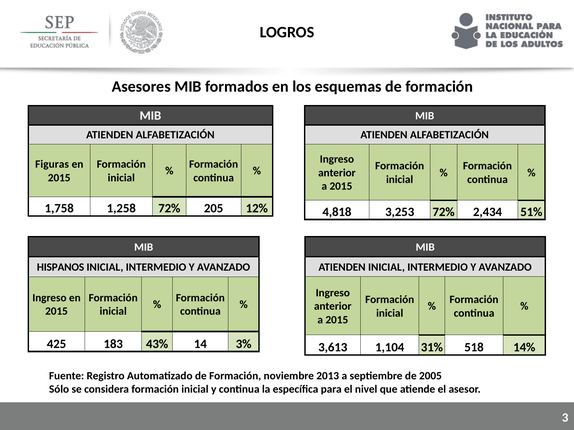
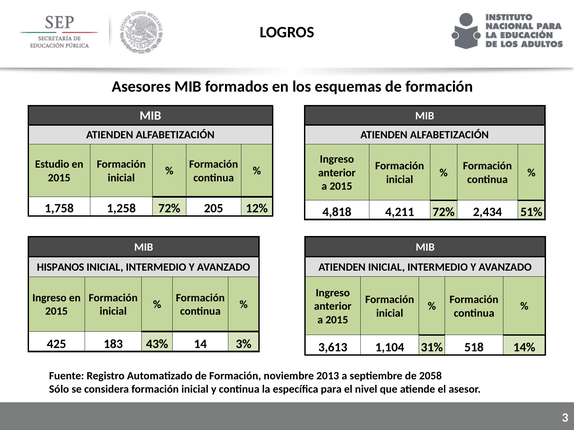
Figuras: Figuras -> Estudio (52, 164)
3,253: 3,253 -> 4,211 (400, 212)
2005: 2005 -> 2058 (430, 376)
